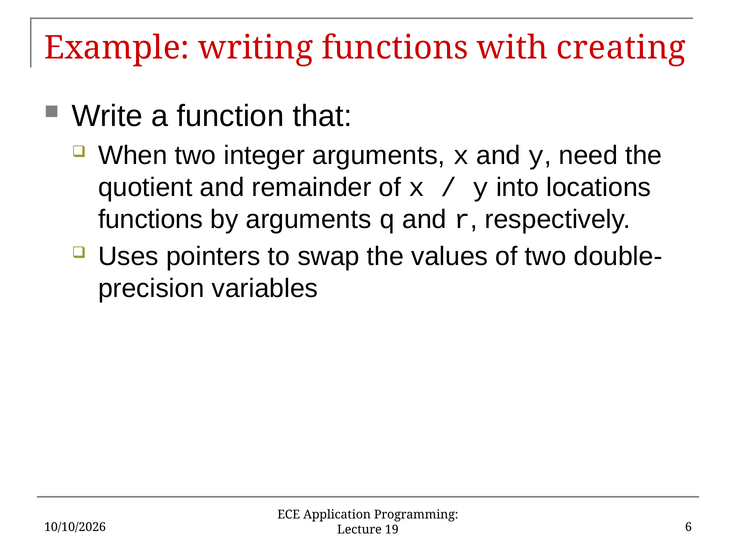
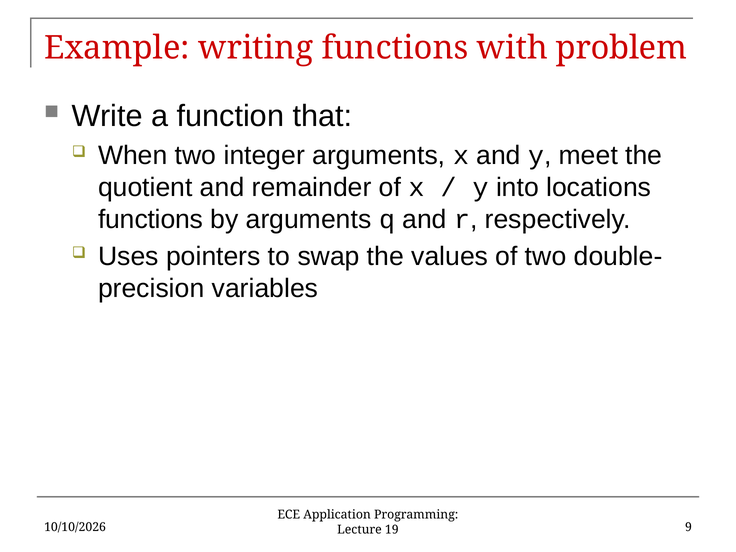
creating: creating -> problem (621, 48)
need: need -> meet (588, 156)
6: 6 -> 9 (689, 527)
